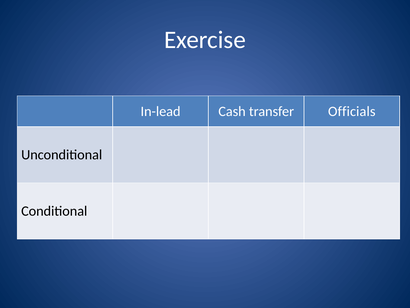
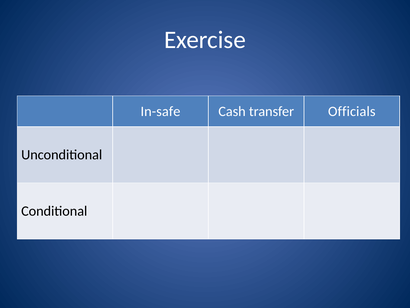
In-lead: In-lead -> In-safe (160, 111)
